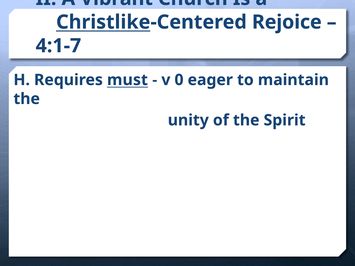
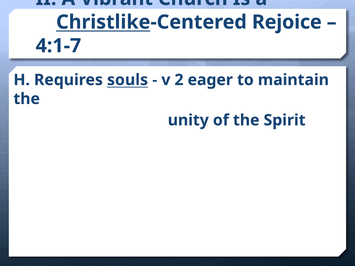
must: must -> souls (128, 80)
0: 0 -> 2 (179, 80)
